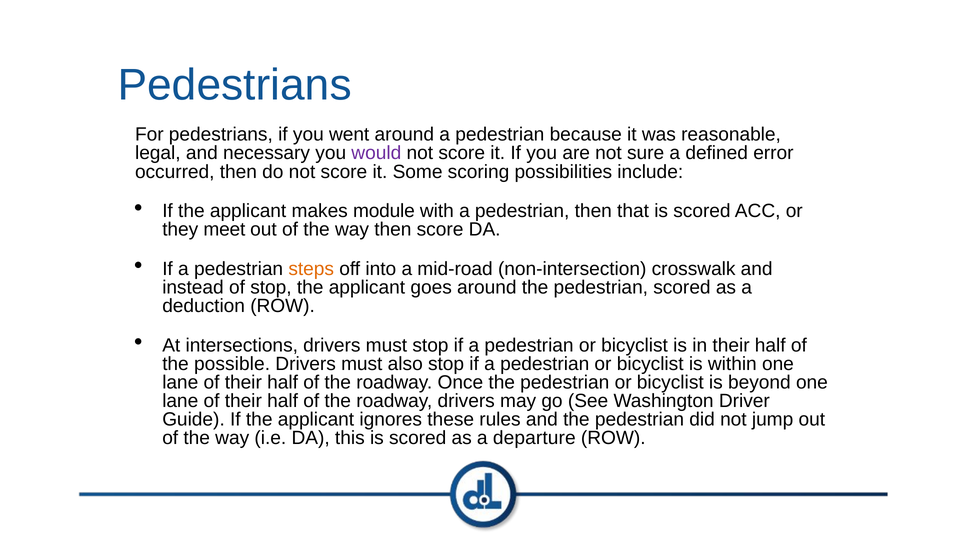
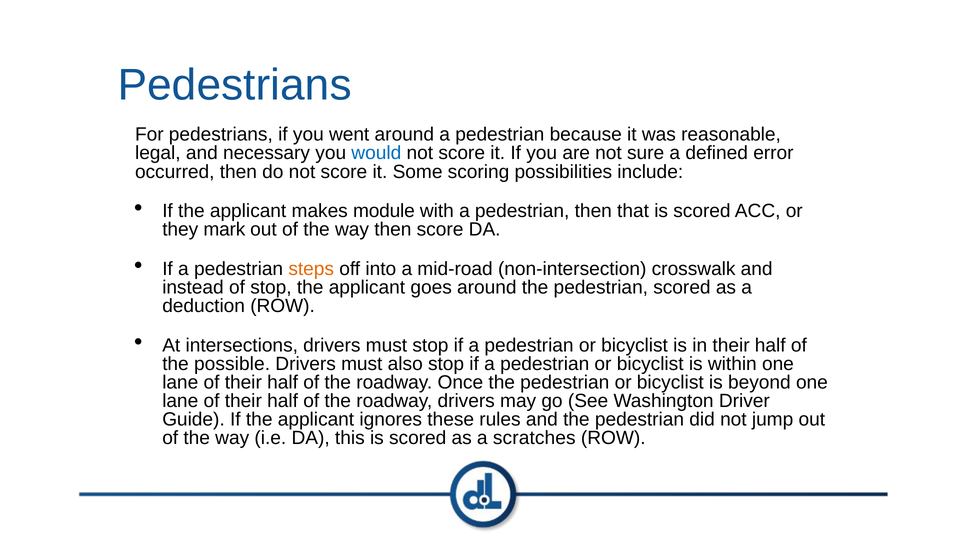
would colour: purple -> blue (376, 153)
meet: meet -> mark (224, 230)
departure: departure -> scratches (534, 438)
